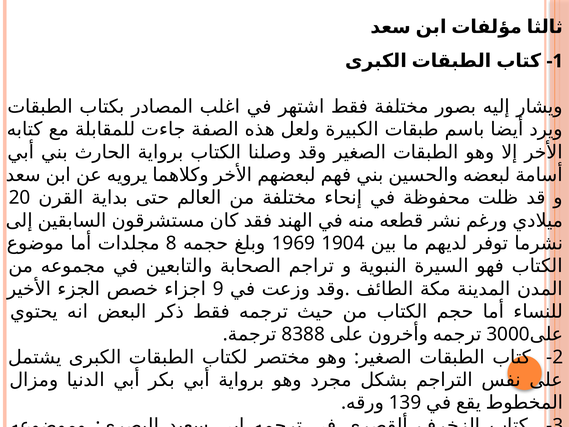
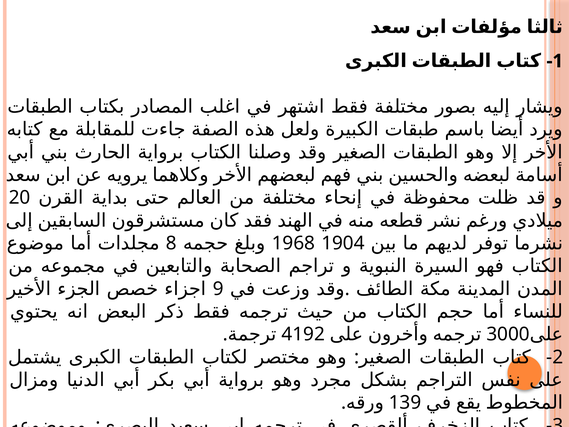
1969: 1969 -> 1968 (293, 243)
8388: 8388 -> 4192 (303, 334)
